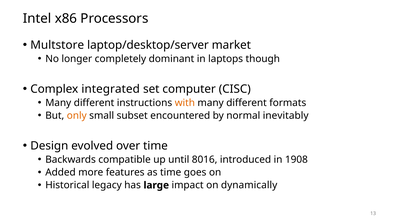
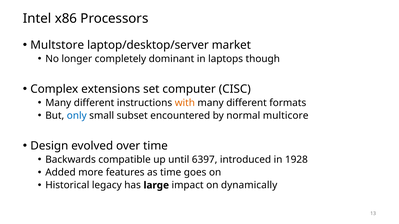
integrated: integrated -> extensions (111, 89)
only colour: orange -> blue (77, 116)
inevitably: inevitably -> multicore (286, 116)
8016: 8016 -> 6397 (205, 160)
1908: 1908 -> 1928 (296, 160)
